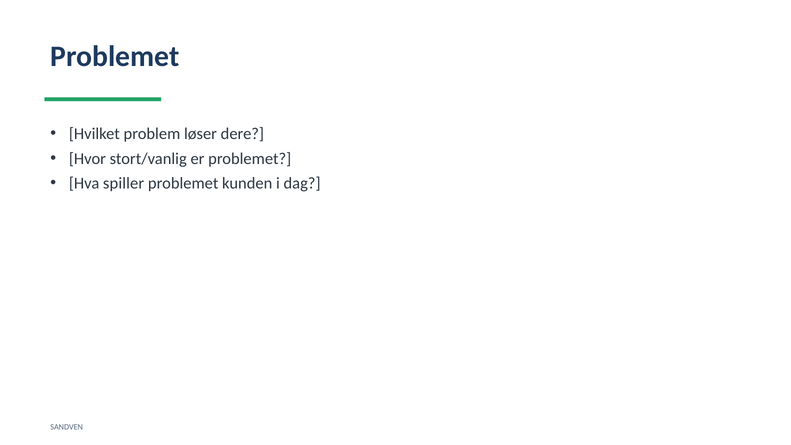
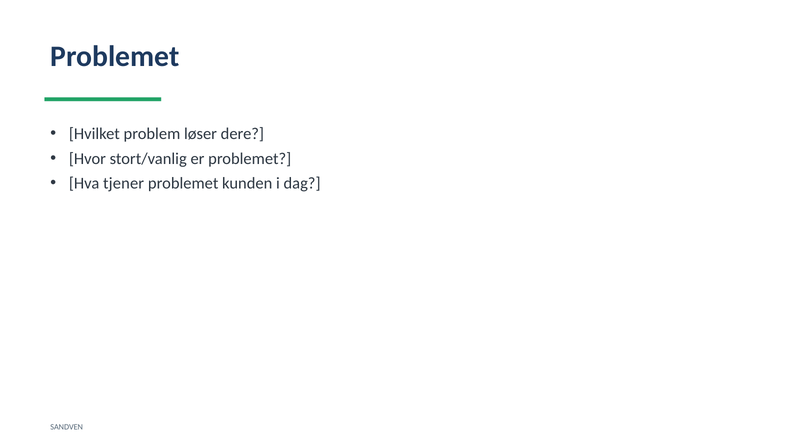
spiller: spiller -> tjener (124, 183)
